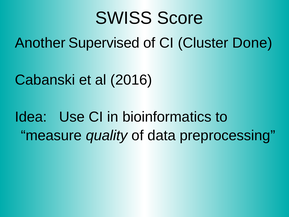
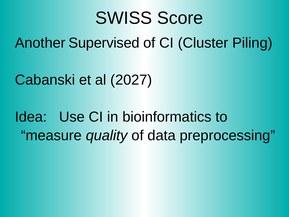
Done: Done -> Piling (252, 43)
2016: 2016 -> 2027 (131, 80)
